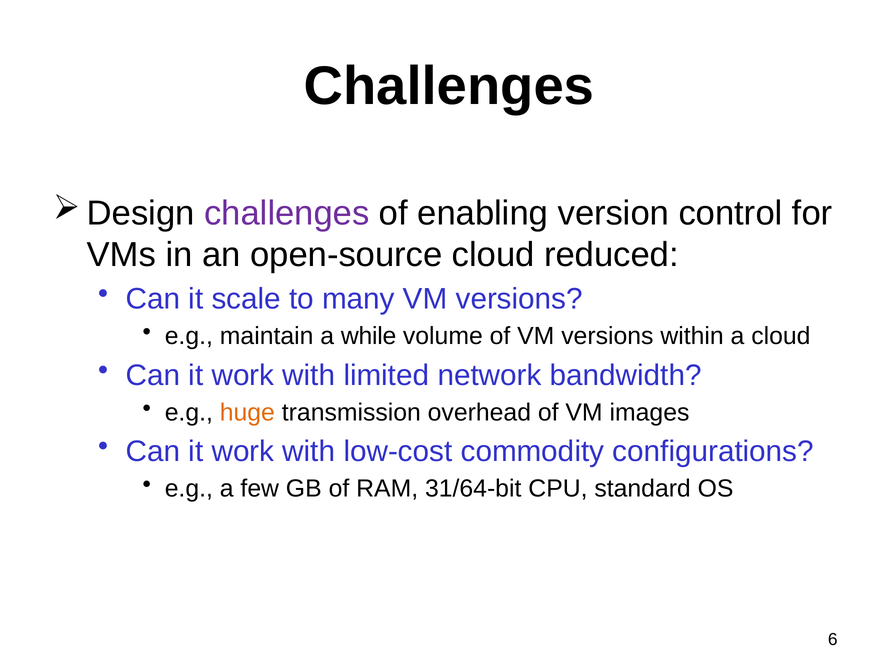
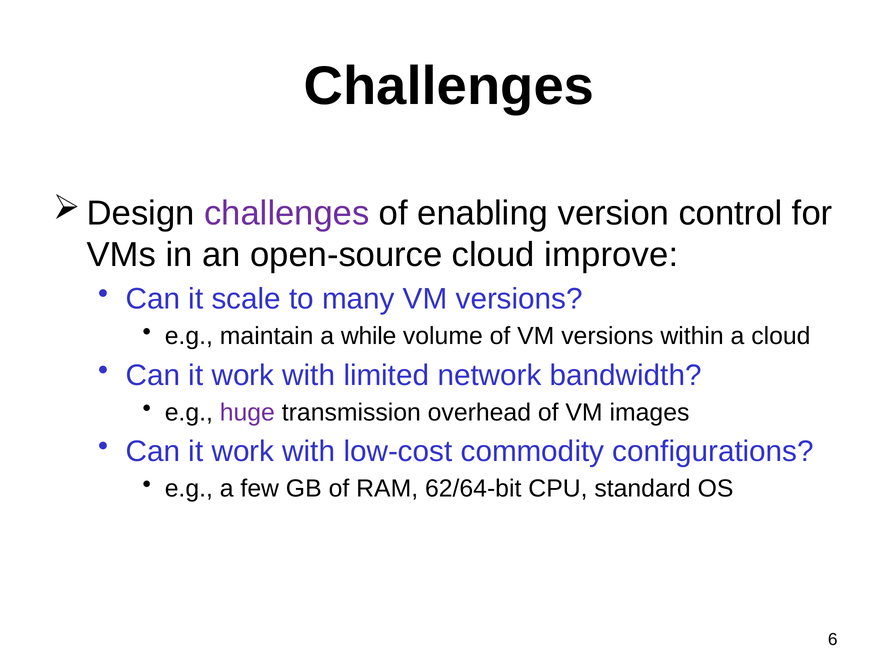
reduced: reduced -> improve (611, 255)
huge colour: orange -> purple (247, 413)
31/64-bit: 31/64-bit -> 62/64-bit (473, 489)
